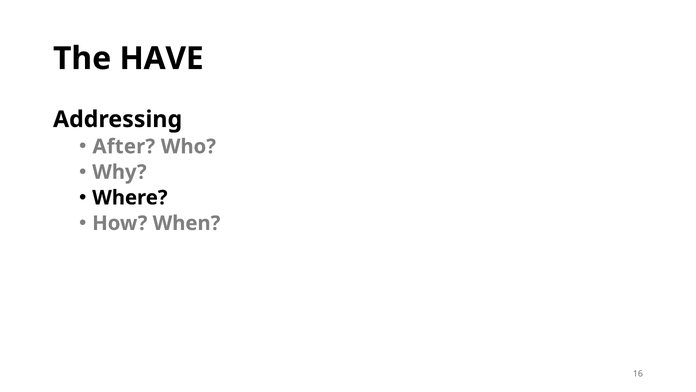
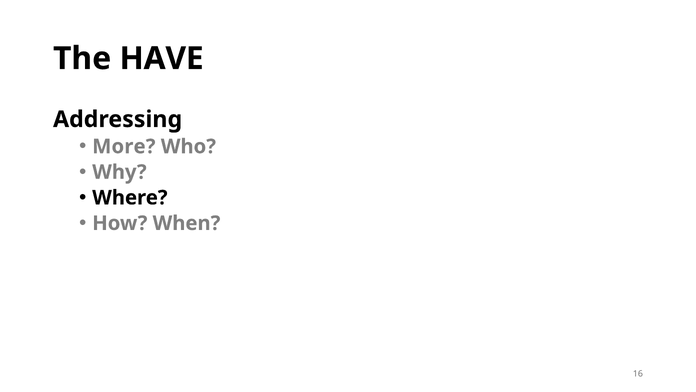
After: After -> More (124, 146)
